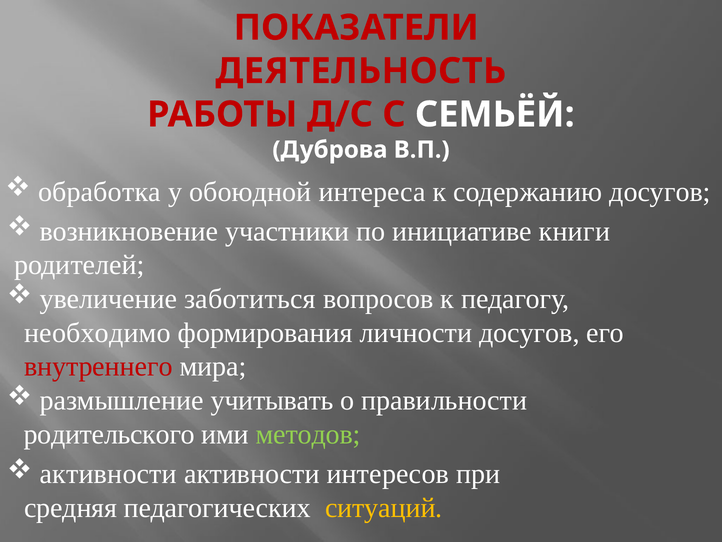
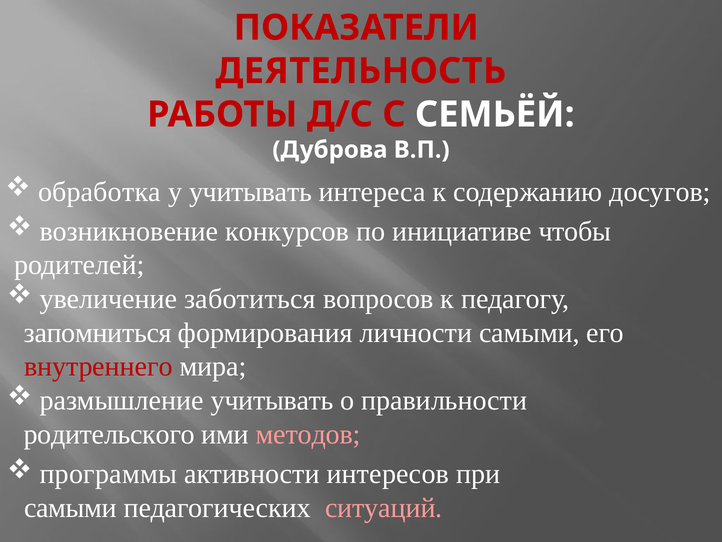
у обоюдной: обоюдной -> учитывать (250, 192)
участники: участники -> конкурсов (287, 231)
книги: книги -> чтобы (575, 231)
необходимо: необходимо -> запомниться (98, 332)
личности досугов: досугов -> самыми (529, 332)
методов colour: light green -> pink (308, 434)
активности: активности -> программы (108, 474)
средняя: средняя -> самыми (71, 507)
ситуаций colour: yellow -> pink (384, 507)
